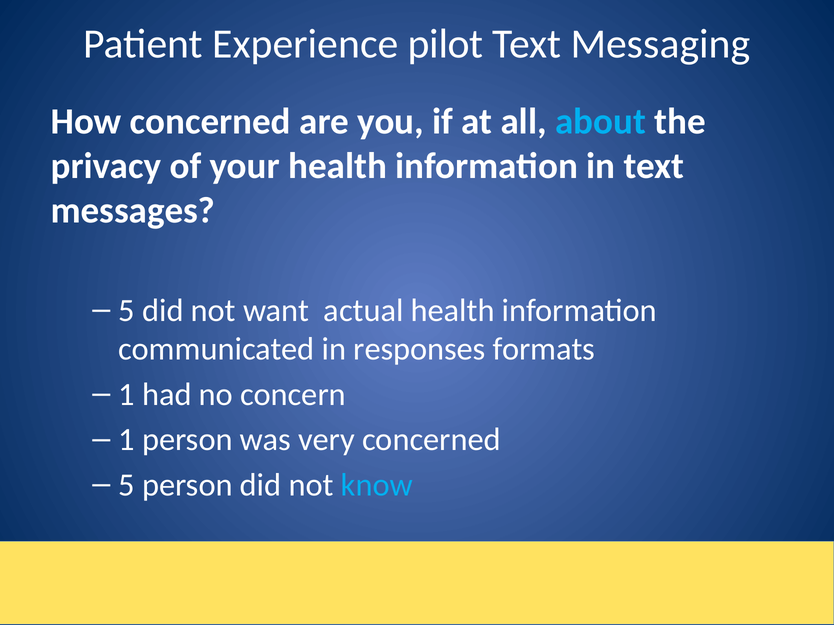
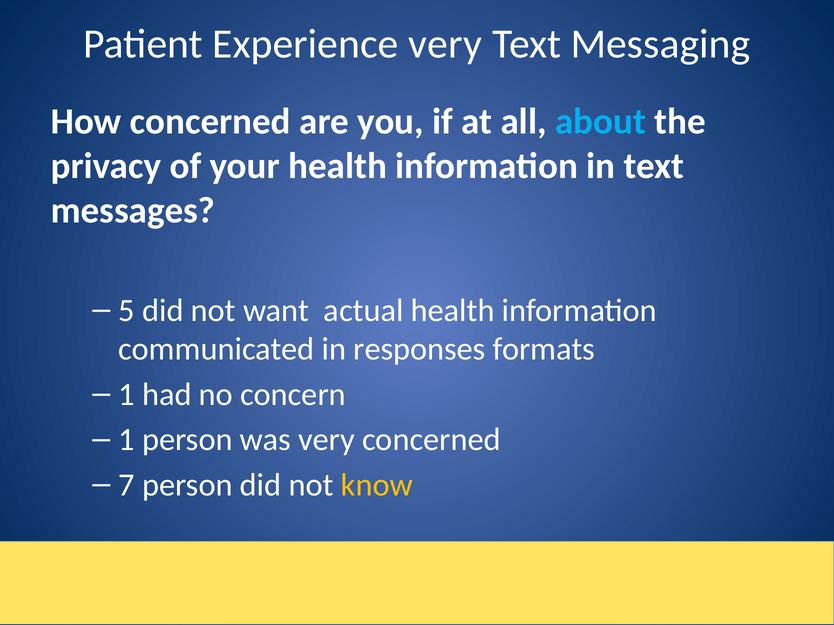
Experience pilot: pilot -> very (445, 44)
5: 5 -> 7 (127, 485)
know colour: light blue -> yellow (377, 485)
